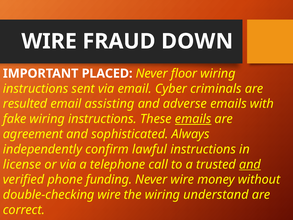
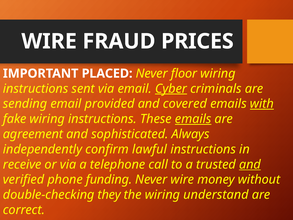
DOWN: DOWN -> PRICES (197, 41)
Cyber underline: none -> present (171, 89)
resulted: resulted -> sending (25, 104)
assisting: assisting -> provided (110, 104)
adverse: adverse -> covered (185, 104)
with underline: none -> present (262, 104)
license: license -> receive (22, 164)
double-checking wire: wire -> they (109, 195)
